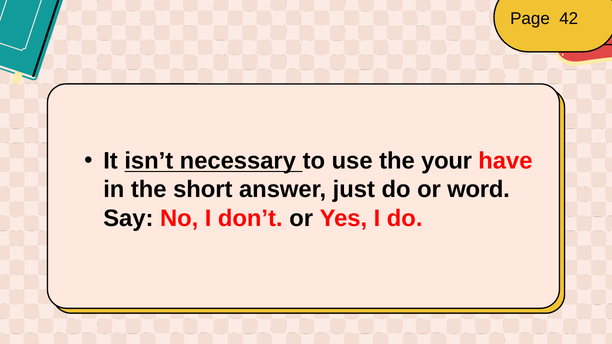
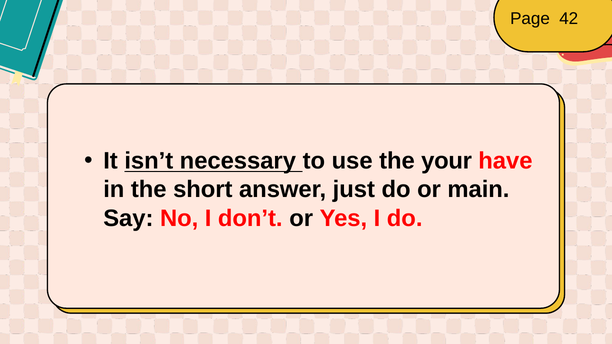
word: word -> main (478, 190)
